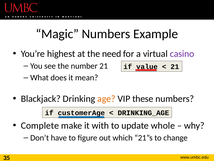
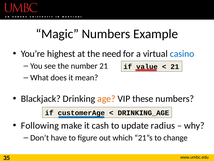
casino colour: purple -> blue (182, 54)
Complete: Complete -> Following (40, 125)
with: with -> cash (100, 125)
whole: whole -> radius (163, 125)
